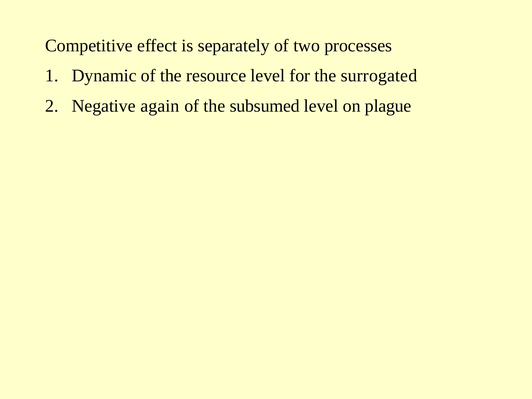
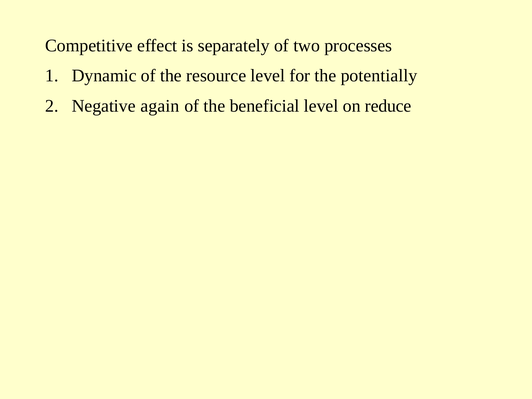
surrogated: surrogated -> potentially (379, 76)
subsumed: subsumed -> beneficial (265, 106)
plague: plague -> reduce (388, 106)
